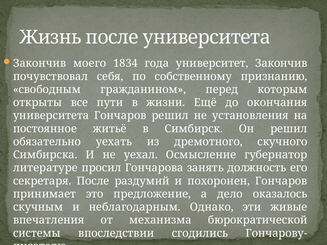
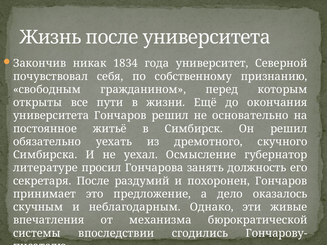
моего: моего -> никак (90, 63)
университет Закончив: Закончив -> Северной (281, 63)
установления: установления -> основательно (250, 116)
